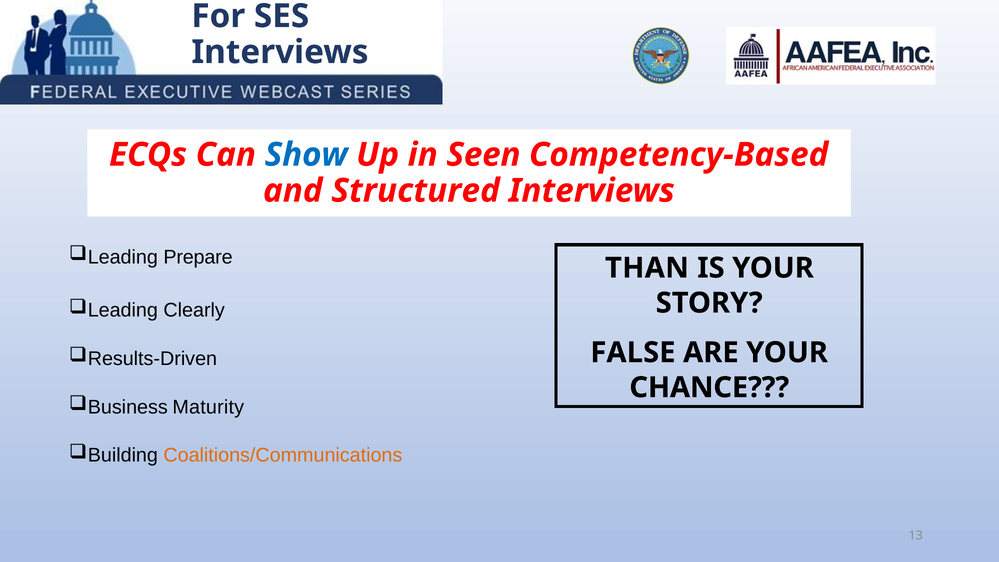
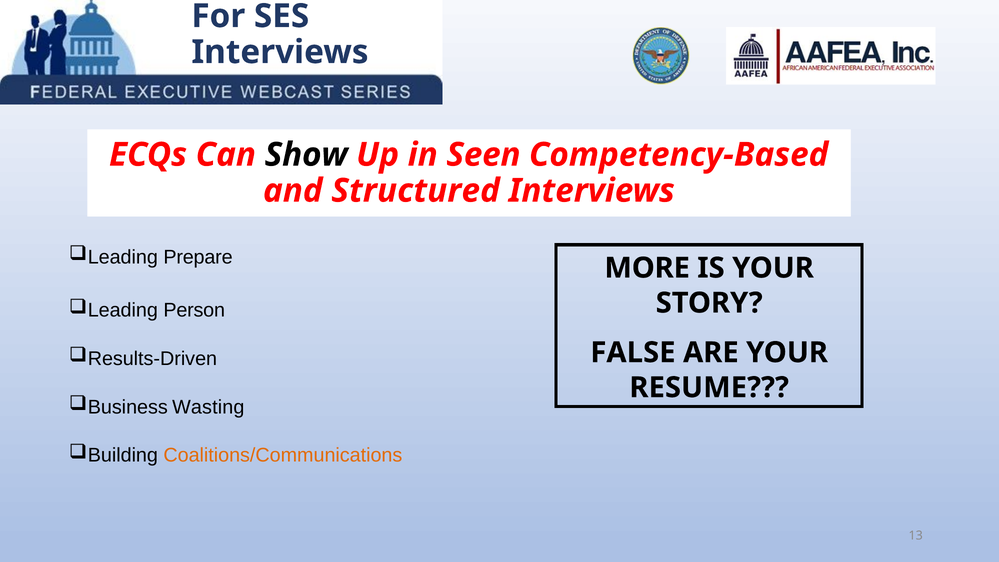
Show colour: blue -> black (306, 155)
THAN: THAN -> MORE (647, 268)
Clearly: Clearly -> Person (194, 310)
CHANCE: CHANCE -> RESUME (709, 387)
Maturity: Maturity -> Wasting (208, 407)
